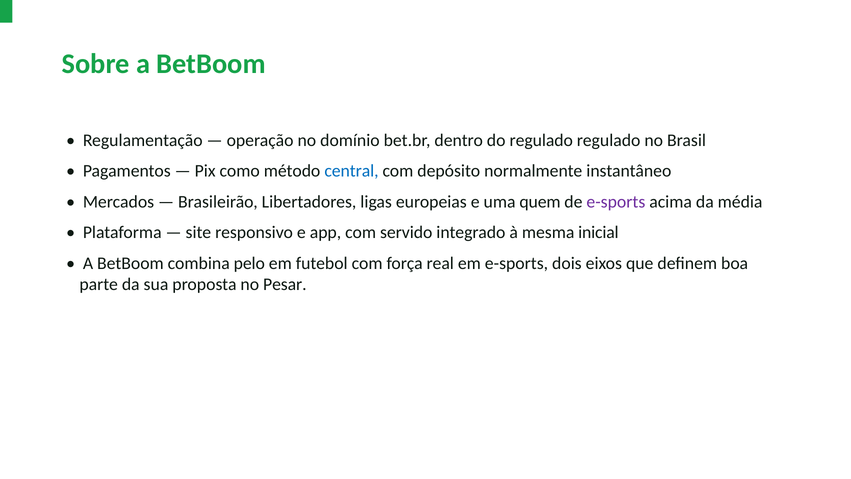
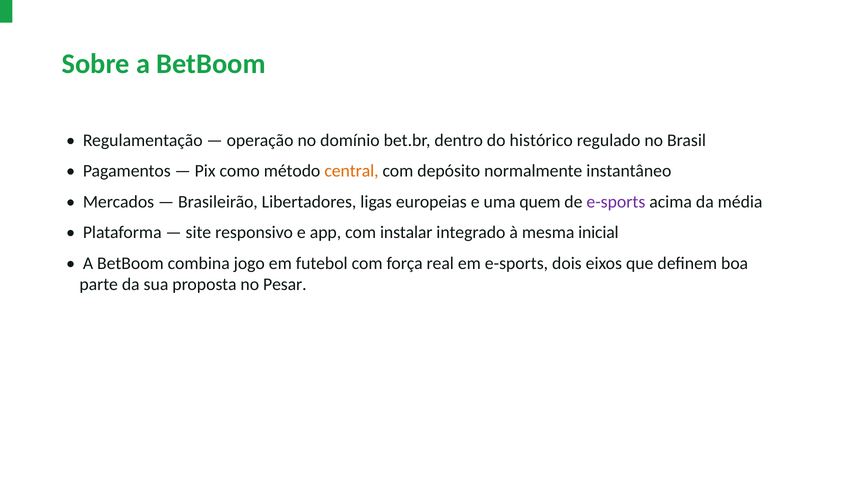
do regulado: regulado -> histórico (541, 140)
central colour: blue -> orange (351, 171)
servido: servido -> instalar (406, 232)
pelo: pelo -> jogo (249, 263)
